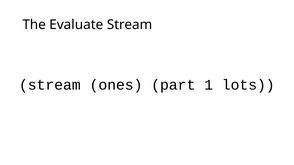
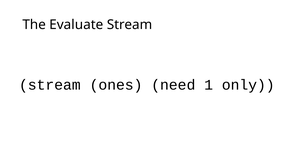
part: part -> need (173, 85)
lots: lots -> only (248, 85)
